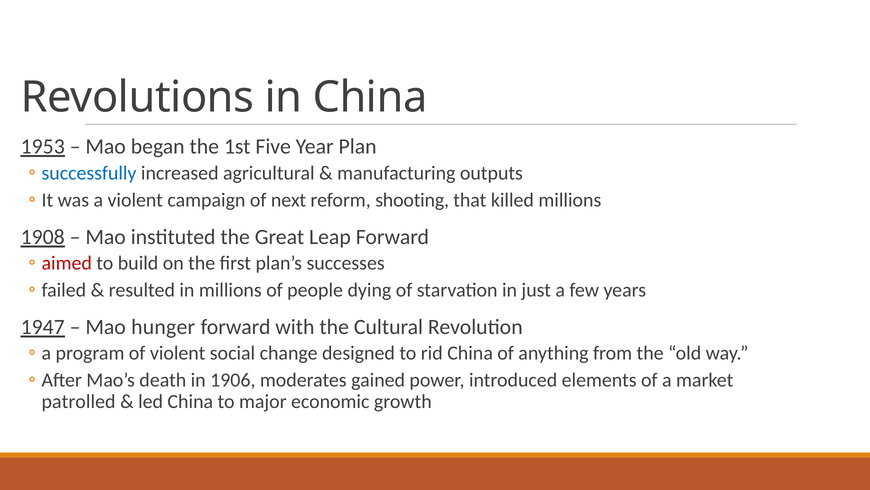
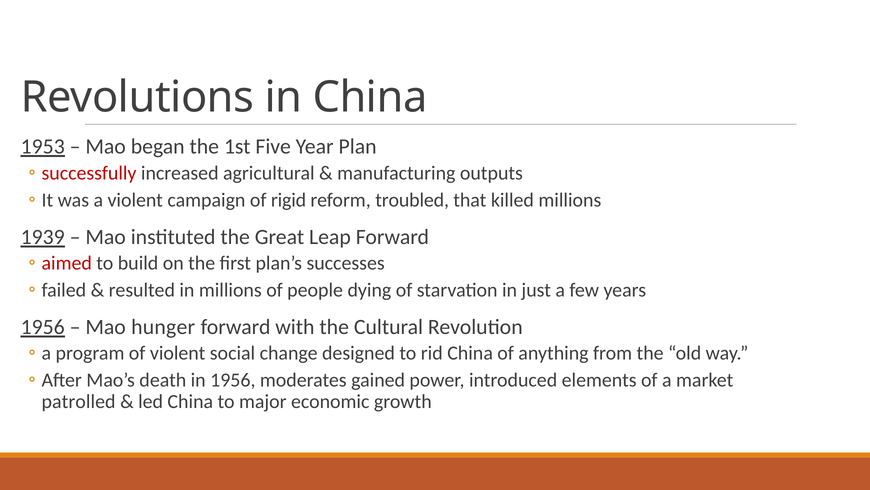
successfully colour: blue -> red (89, 173)
next: next -> rigid (289, 200)
shooting: shooting -> troubled (412, 200)
1908: 1908 -> 1939 (43, 237)
1947: 1947 -> 1956 (43, 327)
in 1906: 1906 -> 1956 (233, 380)
